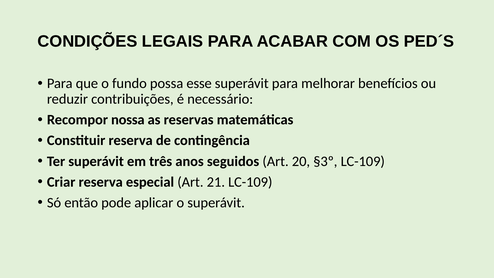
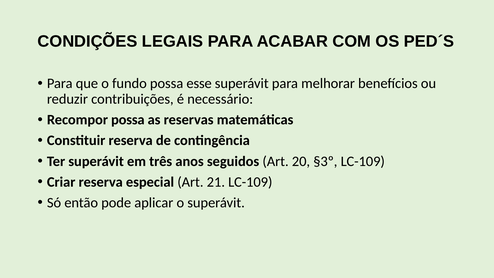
Recompor nossa: nossa -> possa (128, 120)
